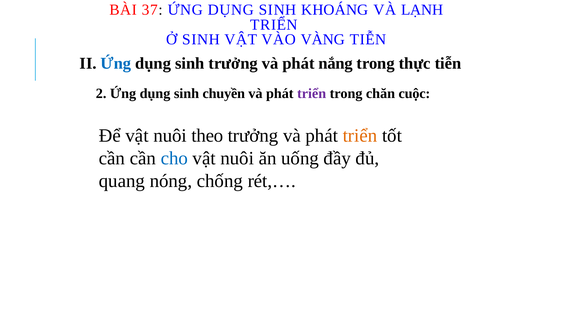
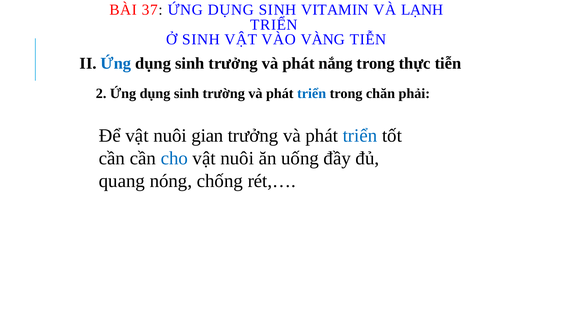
KHOÁNG: KHOÁNG -> VITAMIN (335, 10)
chuyền: chuyền -> trường (224, 94)
triển colour: purple -> blue (312, 94)
cuộc: cuộc -> phải (414, 94)
theo: theo -> gian (207, 136)
triển colour: orange -> blue (360, 136)
